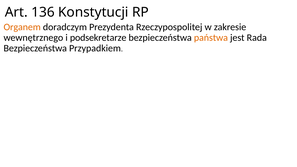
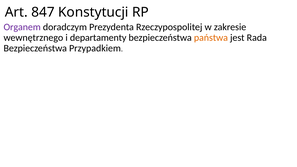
136: 136 -> 847 (43, 12)
Organem colour: orange -> purple (22, 27)
podsekretarze: podsekretarze -> departamenty (98, 38)
